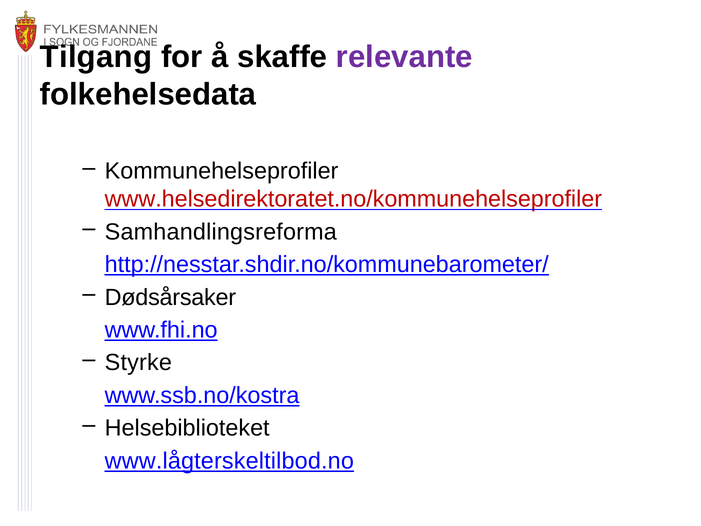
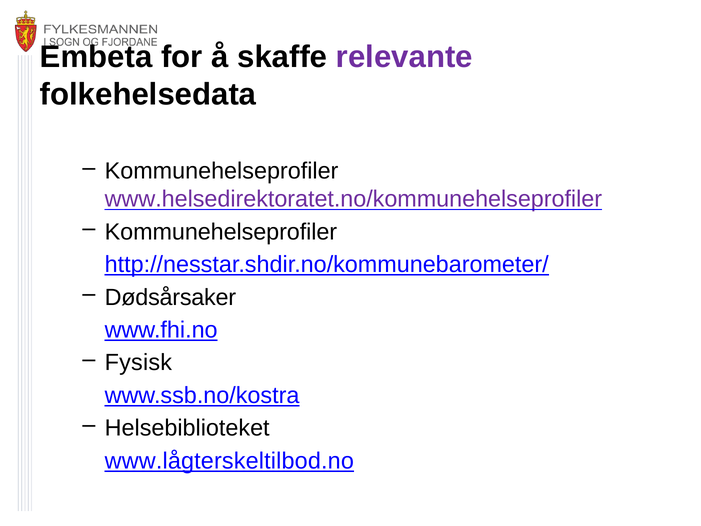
Tilgang: Tilgang -> Embeta (96, 57)
www.helsedirektoratet.no/kommunehelseprofiler colour: red -> purple (353, 199)
Samhandlingsreforma: Samhandlingsreforma -> Kommunehelseprofiler (221, 232)
Styrke: Styrke -> Fysisk (138, 363)
